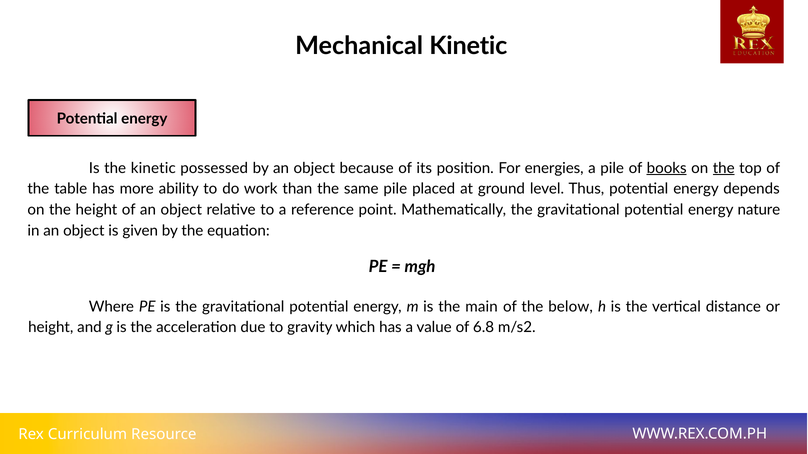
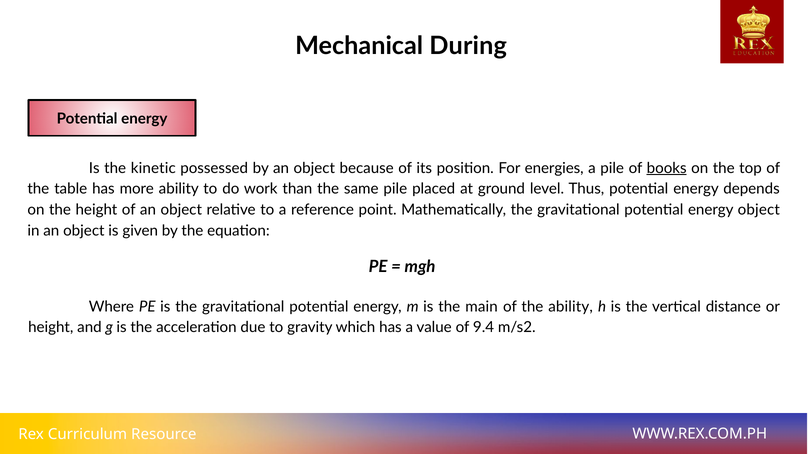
Mechanical Kinetic: Kinetic -> During (468, 46)
the underline: present -> none (724, 168)
energy nature: nature -> object (759, 210)
the below: below -> ability (571, 307)
6.8: 6.8 -> 9.4 (484, 328)
